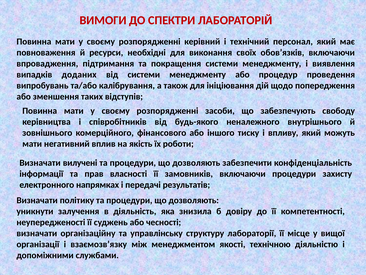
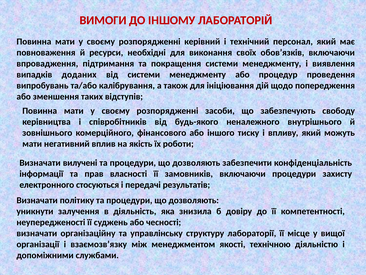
СПЕКТРИ: СПЕКТРИ -> ІНШОМУ (172, 20)
напрямках: напрямках -> стосуються (98, 184)
